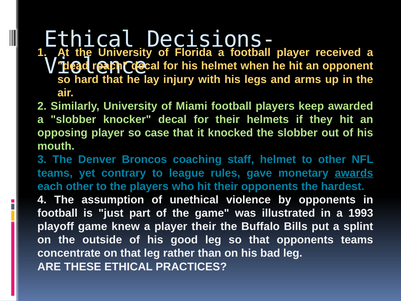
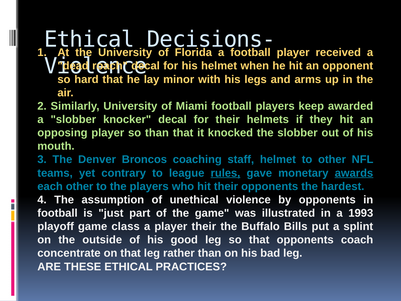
injury: injury -> minor (179, 79)
so case: case -> than (157, 133)
rules underline: none -> present (225, 173)
knew: knew -> class (126, 226)
opponents teams: teams -> coach (357, 240)
